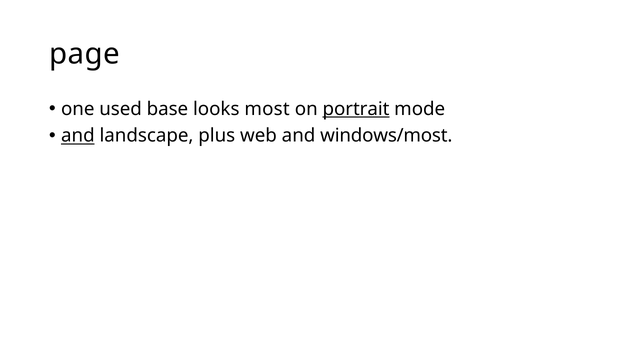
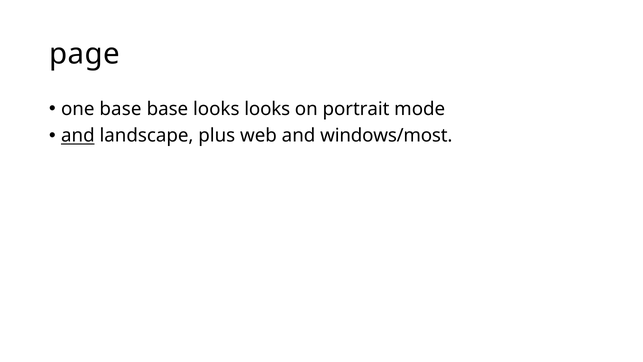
one used: used -> base (120, 109)
looks most: most -> looks (267, 109)
portrait underline: present -> none (356, 109)
